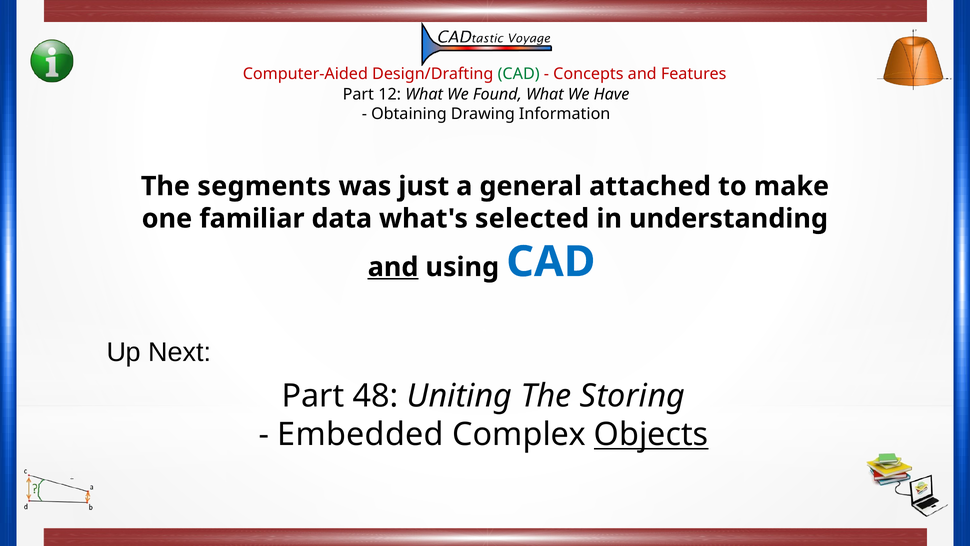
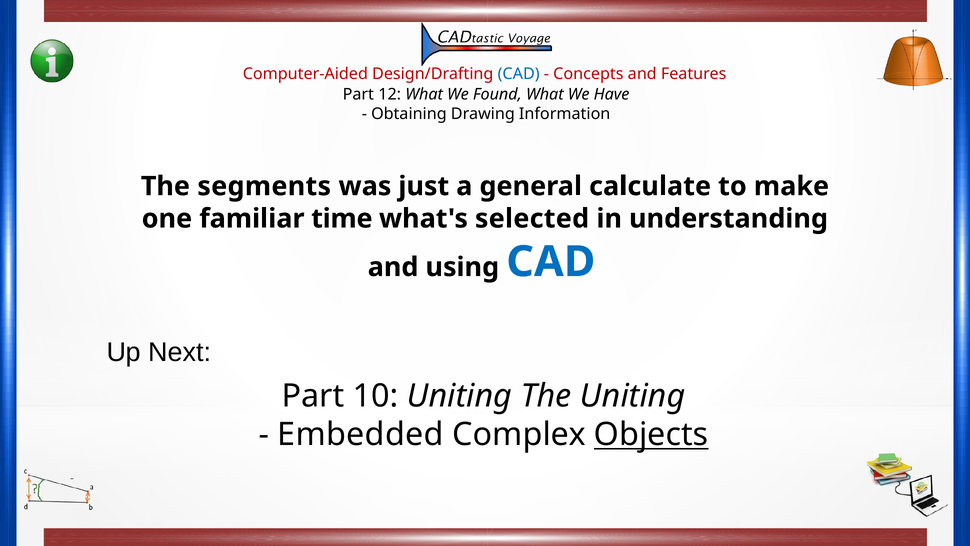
CAD colour: green -> blue (519, 74)
attached: attached -> calculate (650, 186)
data: data -> time (342, 219)
and underline: present -> none (393, 267)
48: 48 -> 10 (376, 396)
The Storing: Storing -> Uniting (633, 396)
